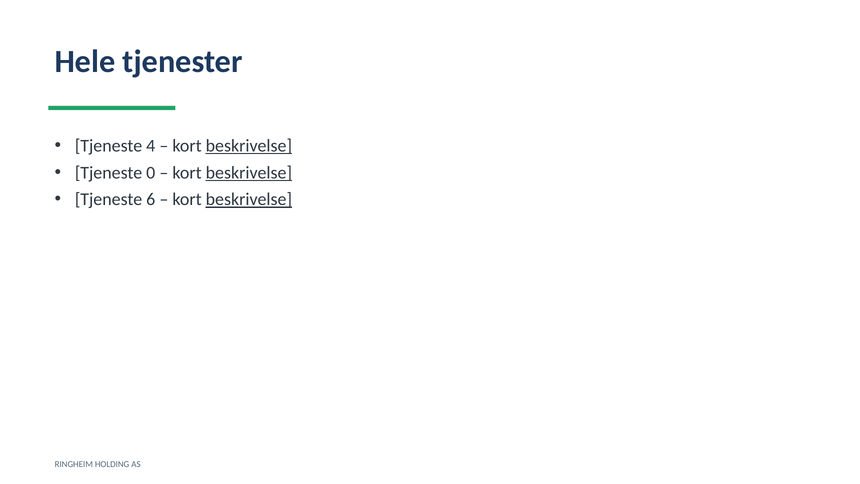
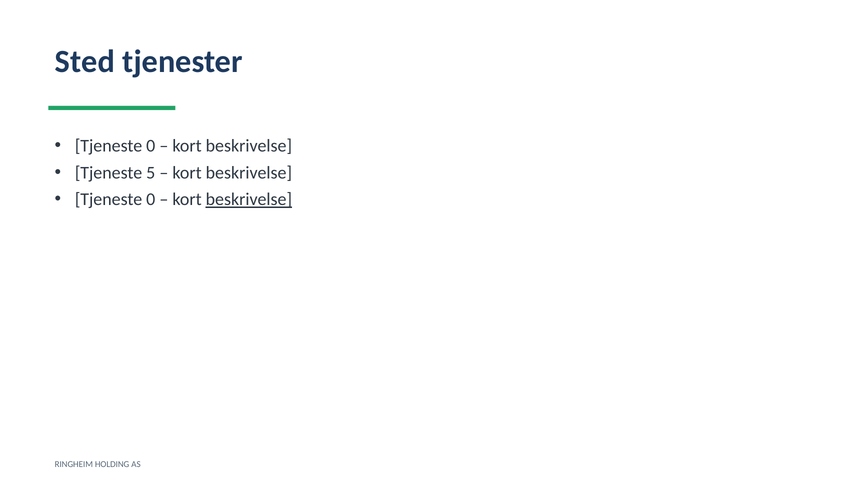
Hele: Hele -> Sted (85, 61)
4: 4 -> 0 (151, 146)
beskrivelse underline: present -> none (249, 146)
0: 0 -> 5 (151, 173)
beskrivelse underline: present -> none (249, 173)
6: 6 -> 0 (151, 199)
